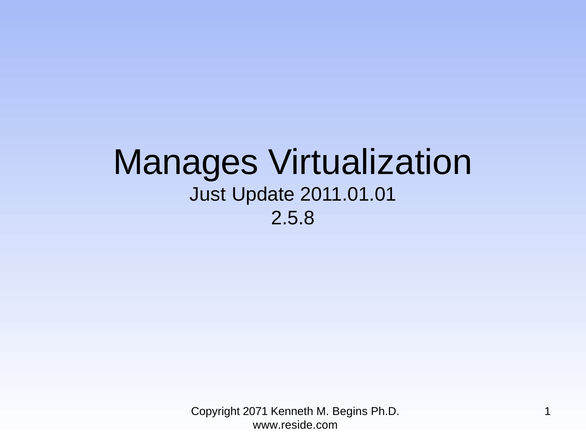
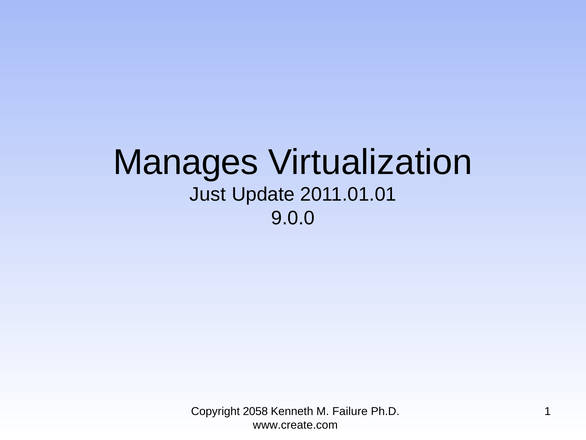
2.5.8: 2.5.8 -> 9.0.0 (293, 218)
2071: 2071 -> 2058 (255, 411)
Begins: Begins -> Failure (350, 411)
www.reside.com: www.reside.com -> www.create.com (295, 424)
